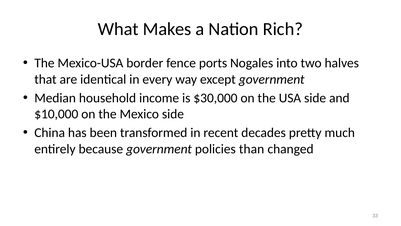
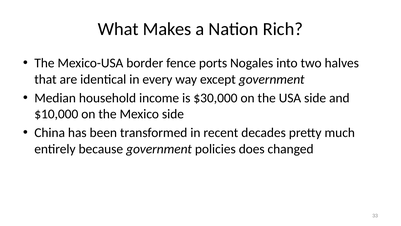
than: than -> does (252, 149)
